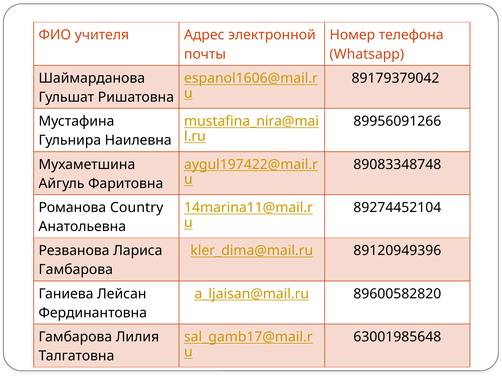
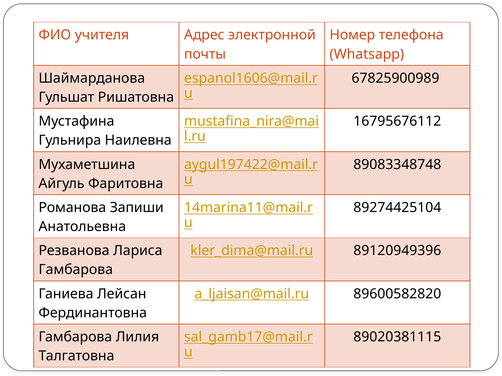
89179379042: 89179379042 -> 67825900989 (395, 78)
89956091266: 89956091266 -> 16795676112 (397, 121)
Country: Country -> Запиши (137, 208)
89274452104: 89274452104 -> 89274425104 (397, 208)
63001985648: 63001985648 -> 89020381115 (397, 337)
